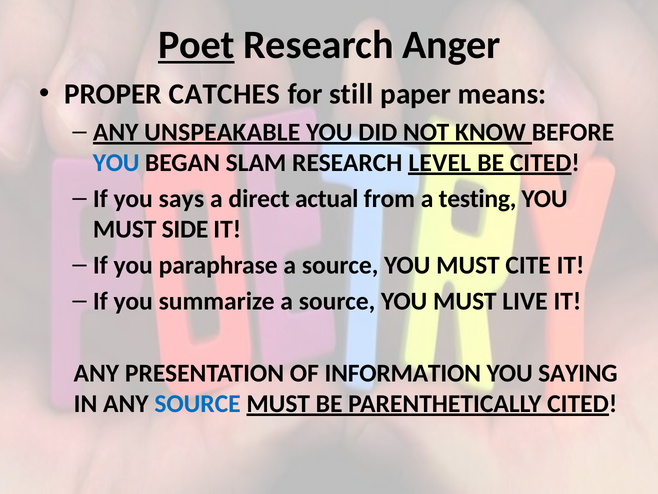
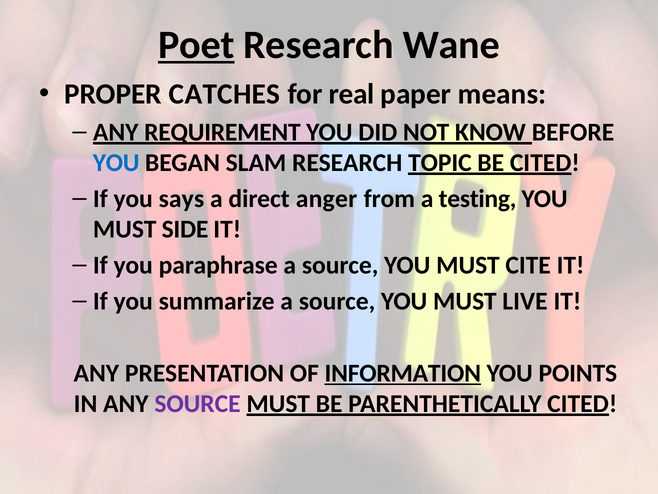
Anger: Anger -> Wane (451, 45)
still: still -> real (351, 94)
UNSPEAKABLE: UNSPEAKABLE -> REQUIREMENT (222, 132)
LEVEL: LEVEL -> TOPIC (440, 163)
actual: actual -> anger (326, 199)
INFORMATION underline: none -> present (403, 373)
SAYING: SAYING -> POINTS (578, 373)
SOURCE colour: blue -> purple (198, 403)
